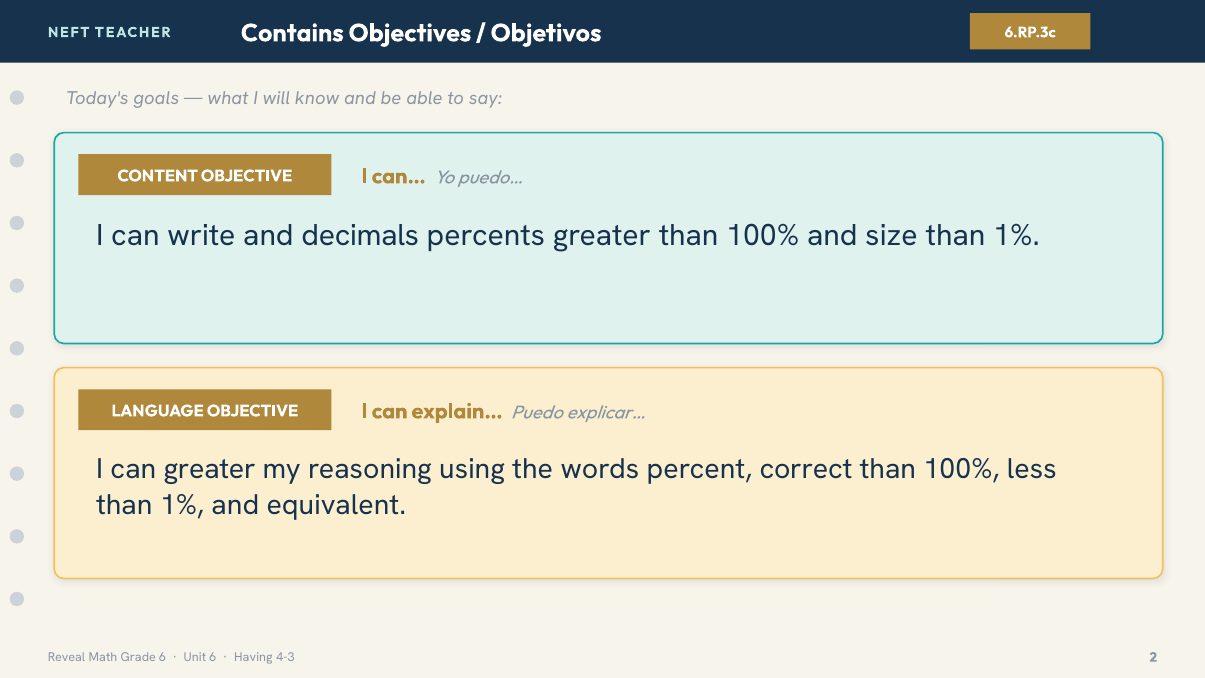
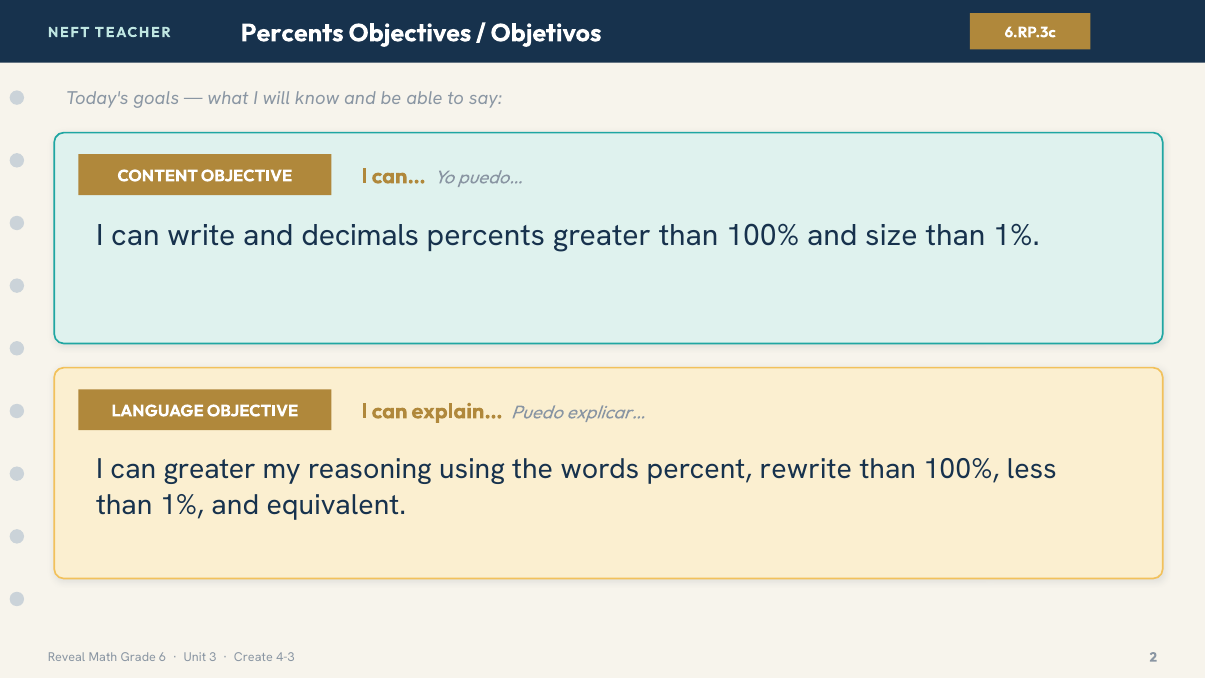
TEACHER Contains: Contains -> Percents (292, 33)
correct: correct -> rewrite (806, 469)
Unit 6: 6 -> 3 (213, 657)
Having: Having -> Create (253, 657)
